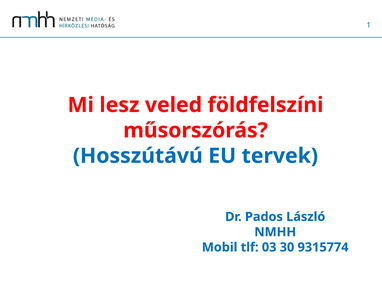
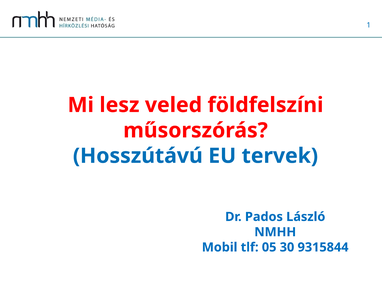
03: 03 -> 05 (269, 248)
9315774: 9315774 -> 9315844 (323, 248)
